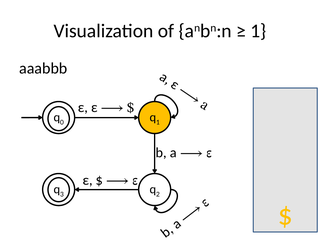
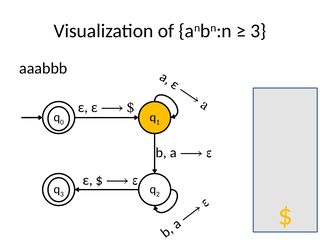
1: 1 -> 3 (258, 31)
